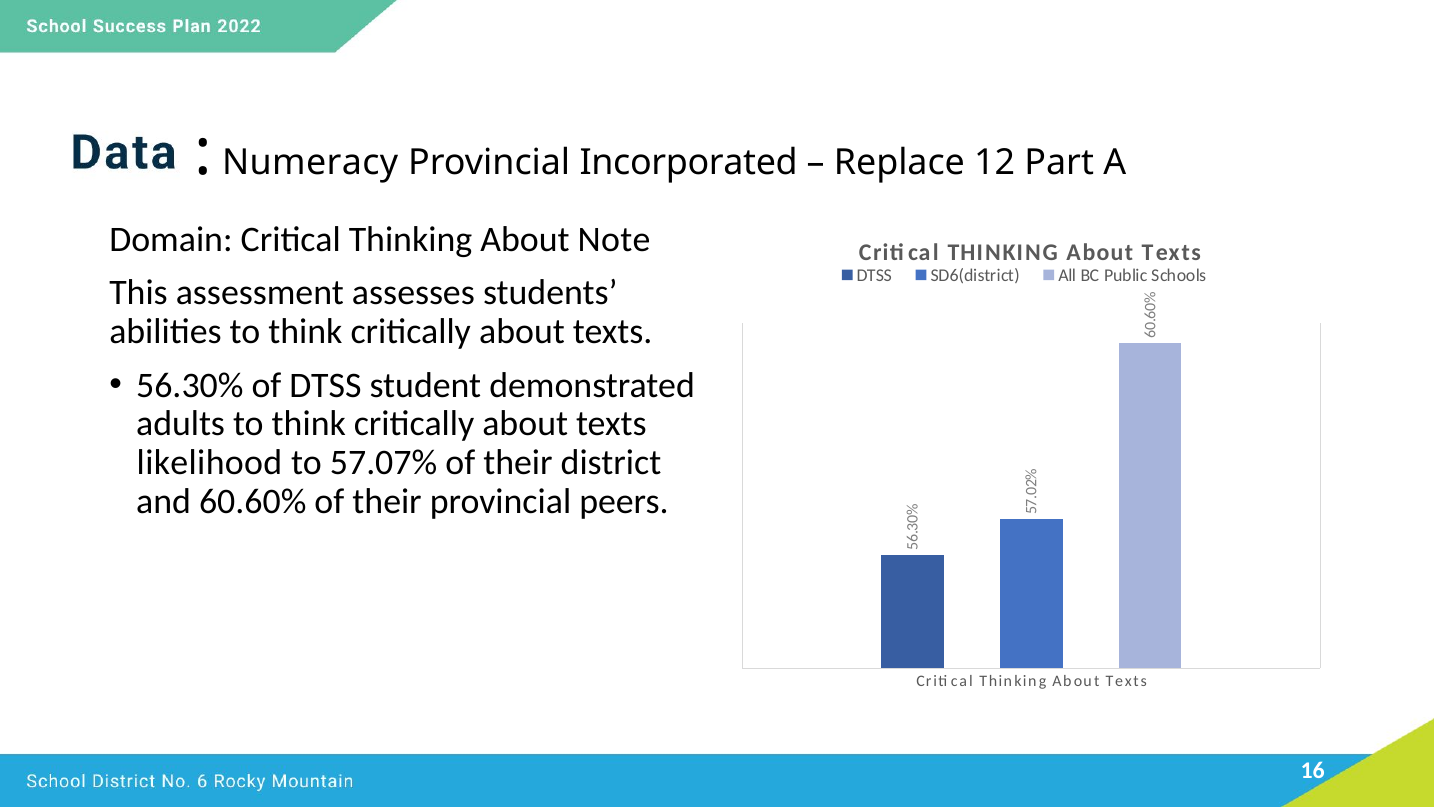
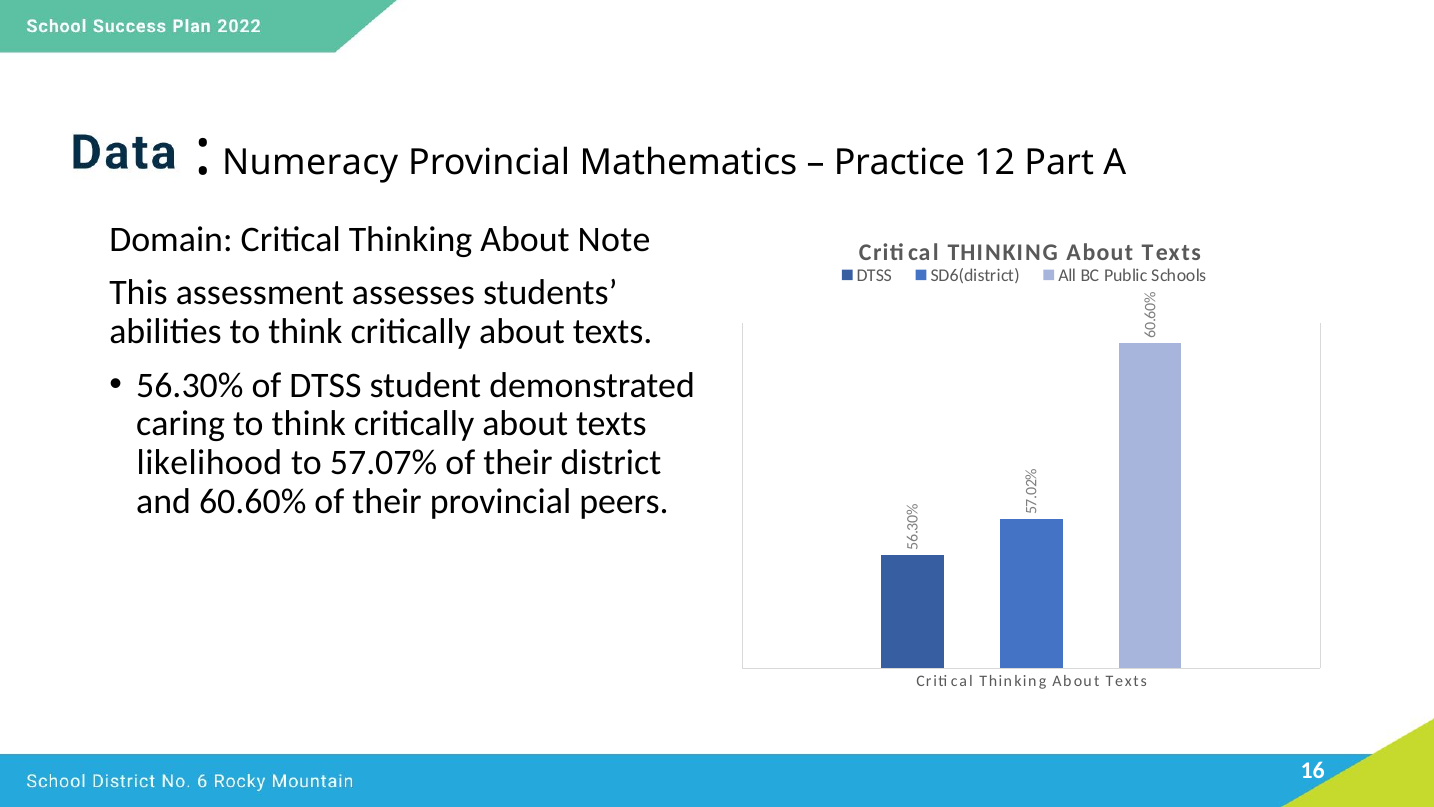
Incorporated: Incorporated -> Mathematics (689, 163)
Replace: Replace -> Practice (900, 163)
adults: adults -> caring (181, 424)
